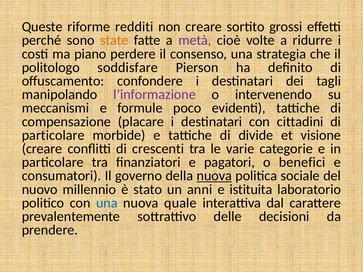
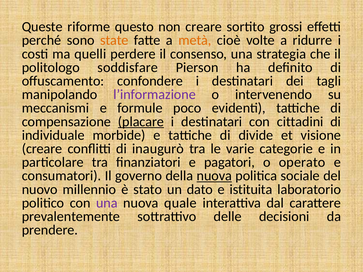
redditi: redditi -> questo (134, 27)
metà colour: purple -> orange (195, 40)
piano: piano -> quelli (90, 54)
placare underline: none -> present (141, 122)
particolare: particolare -> individuale (53, 135)
crescenti: crescenti -> inaugurò (158, 149)
benefici: benefici -> operato (302, 162)
anni: anni -> dato (200, 190)
una colour: blue -> purple (107, 203)
